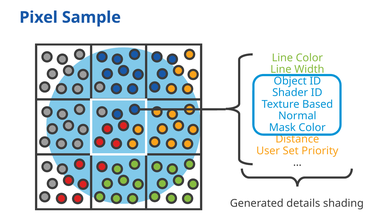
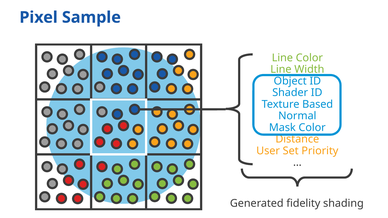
details: details -> fidelity (303, 204)
